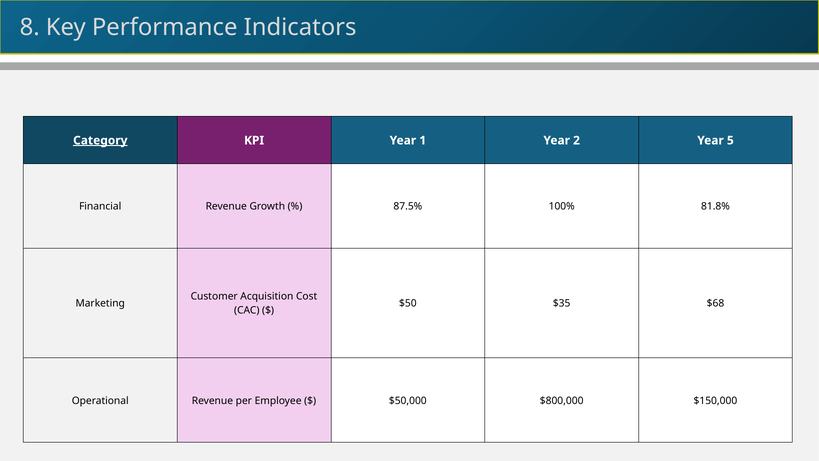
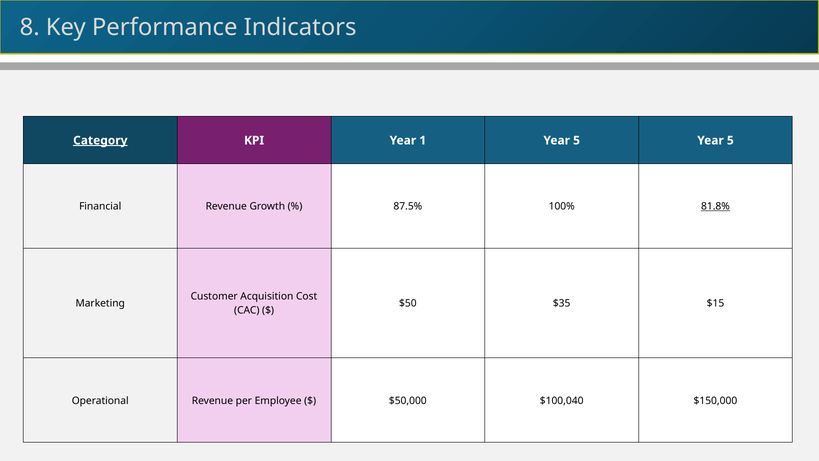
1 Year 2: 2 -> 5 (577, 140)
81.8% underline: none -> present (715, 206)
$68: $68 -> $15 (715, 303)
$800,000: $800,000 -> $100,040 (562, 400)
